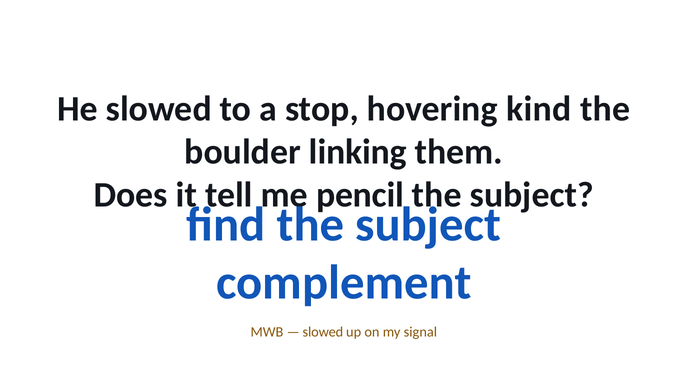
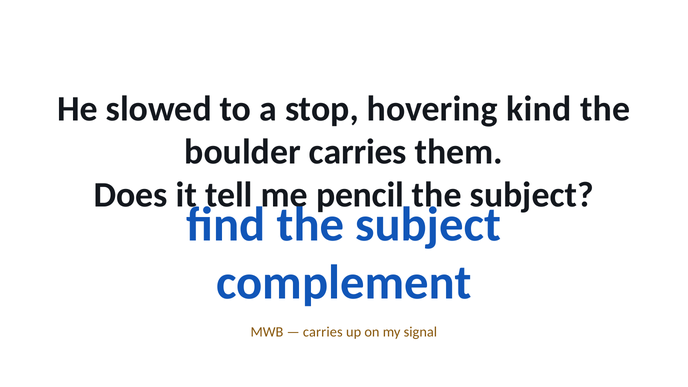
boulder linking: linking -> carries (358, 152)
slowed: slowed -> carries (323, 332)
